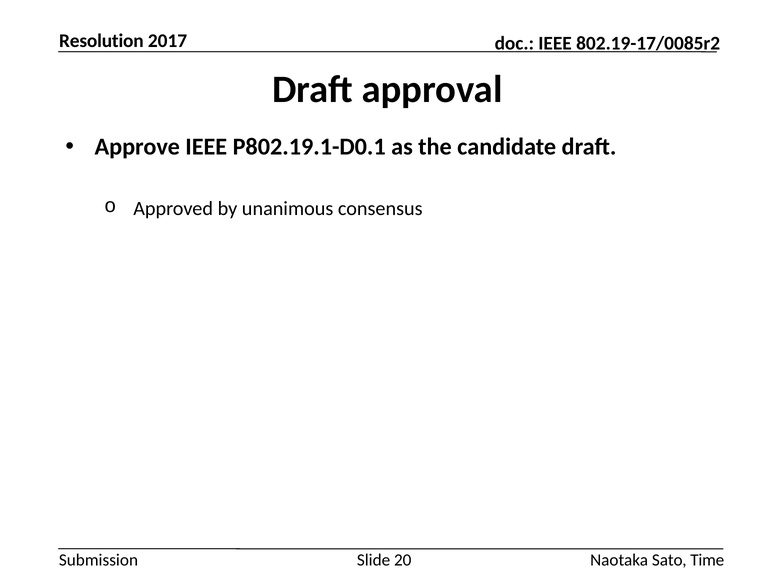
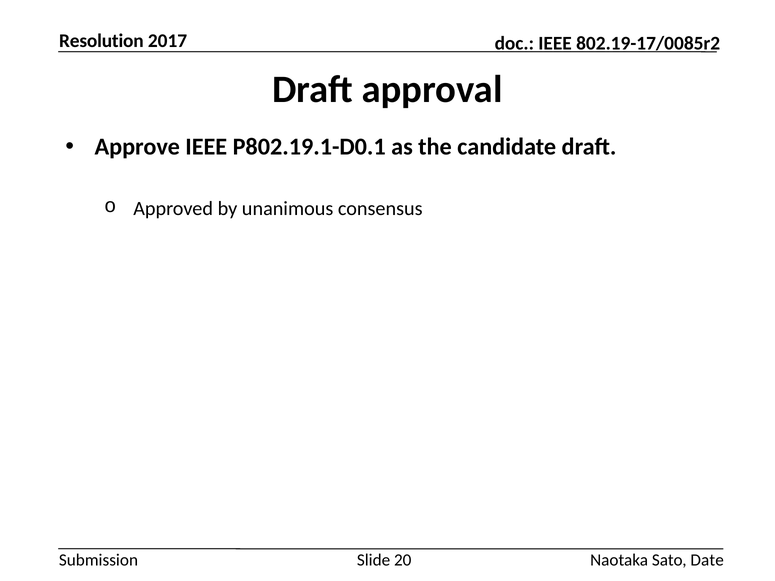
Time: Time -> Date (707, 560)
